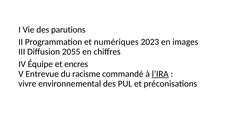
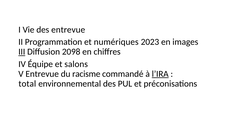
des parutions: parutions -> entrevue (68, 30)
III underline: none -> present (22, 52)
2055: 2055 -> 2098 (71, 52)
encres: encres -> salons (76, 64)
vivre: vivre -> total (27, 83)
